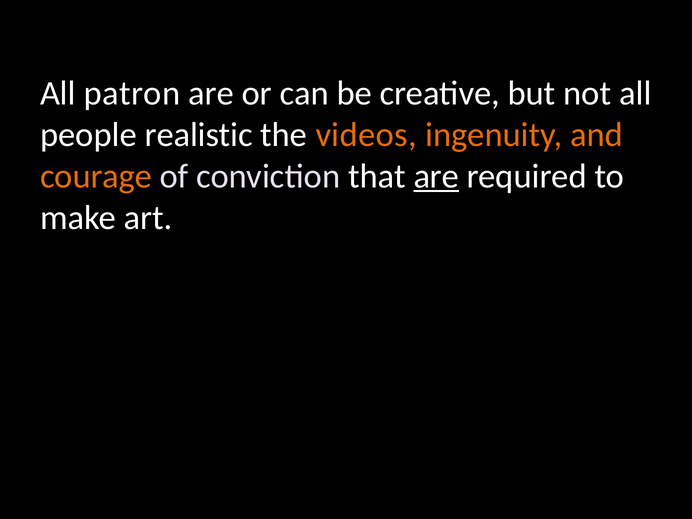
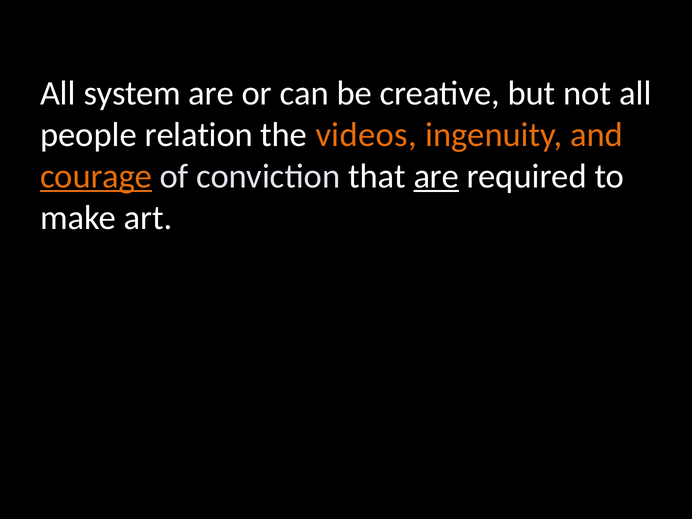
patron: patron -> system (132, 93)
realistic: realistic -> relation (199, 135)
courage underline: none -> present (96, 176)
